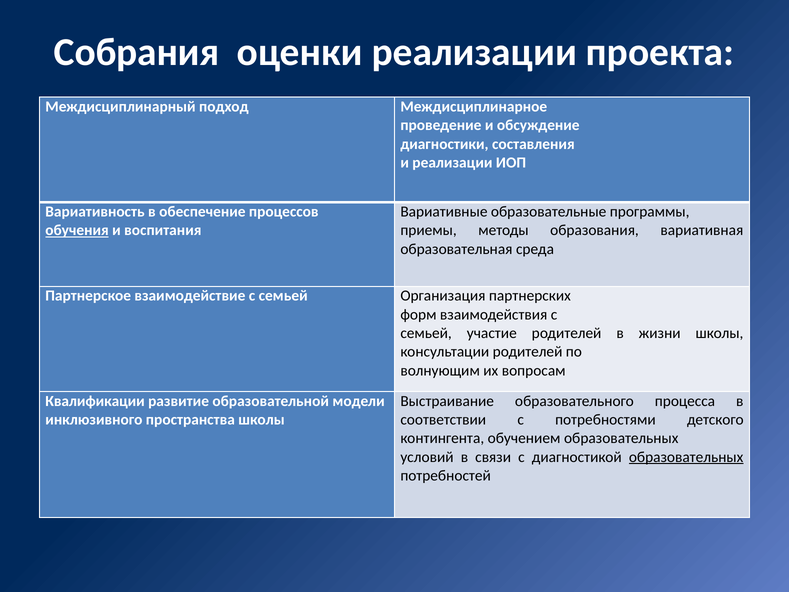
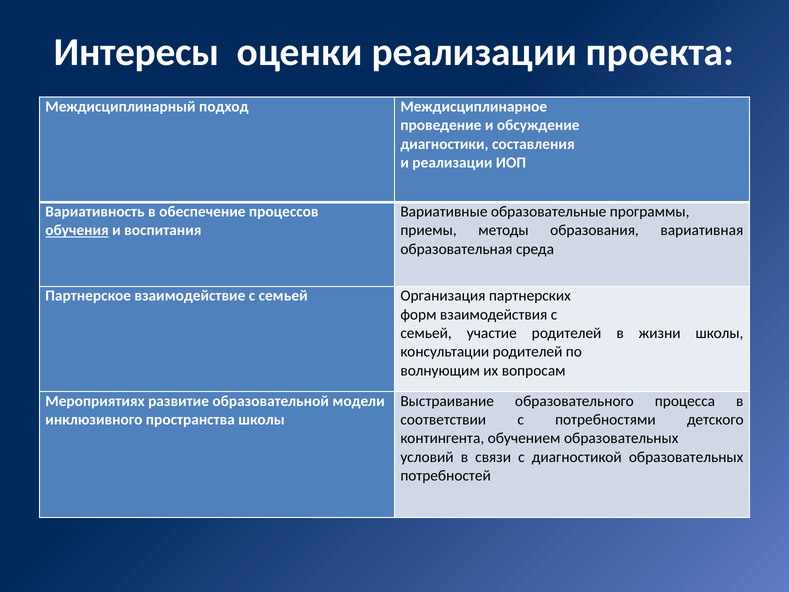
Собрания: Собрания -> Интересы (137, 52)
Квалификации: Квалификации -> Мероприятиях (95, 401)
образовательных underline: present -> none (686, 457)
